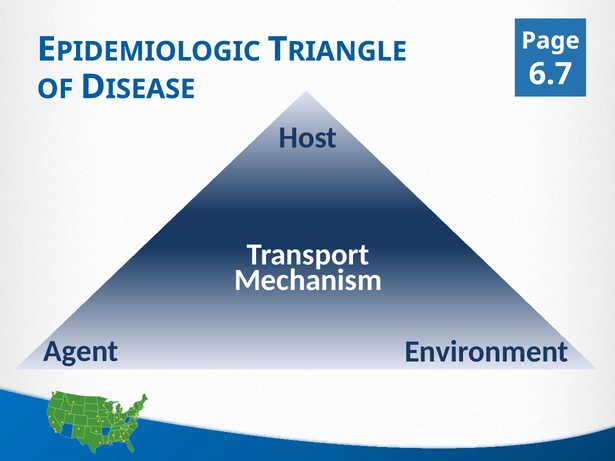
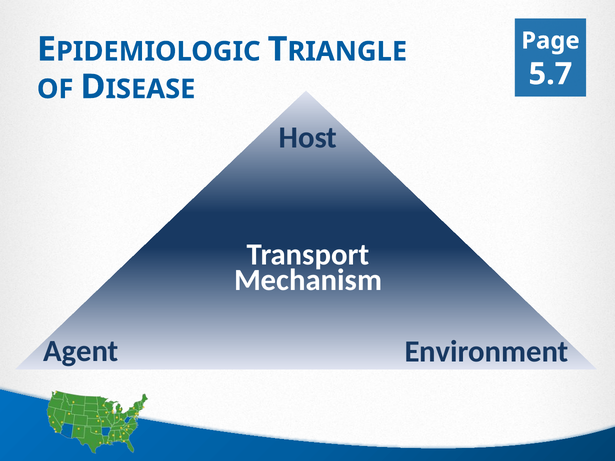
6.7: 6.7 -> 5.7 (550, 74)
